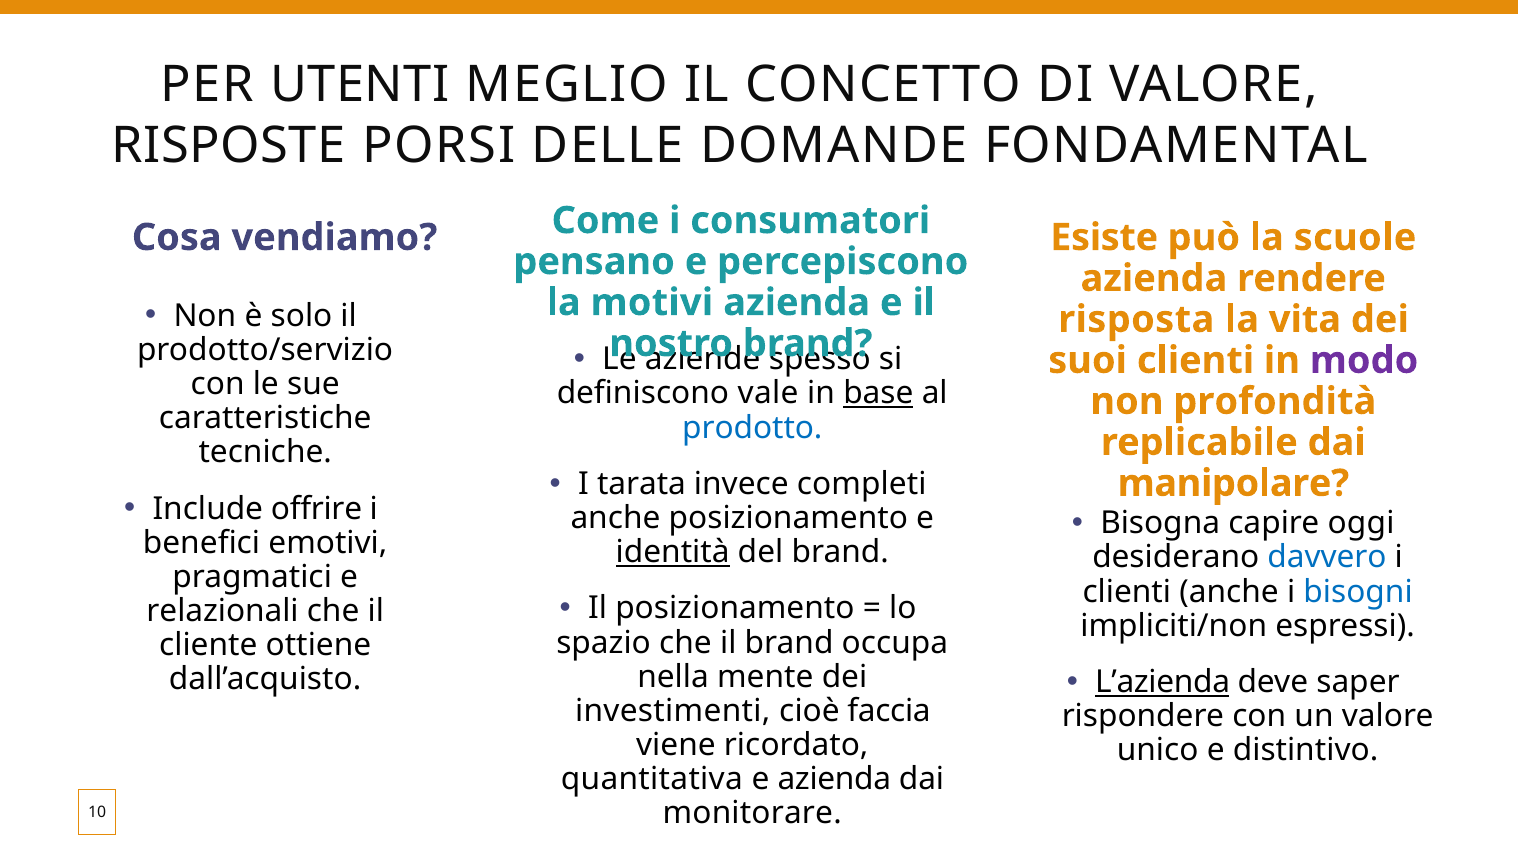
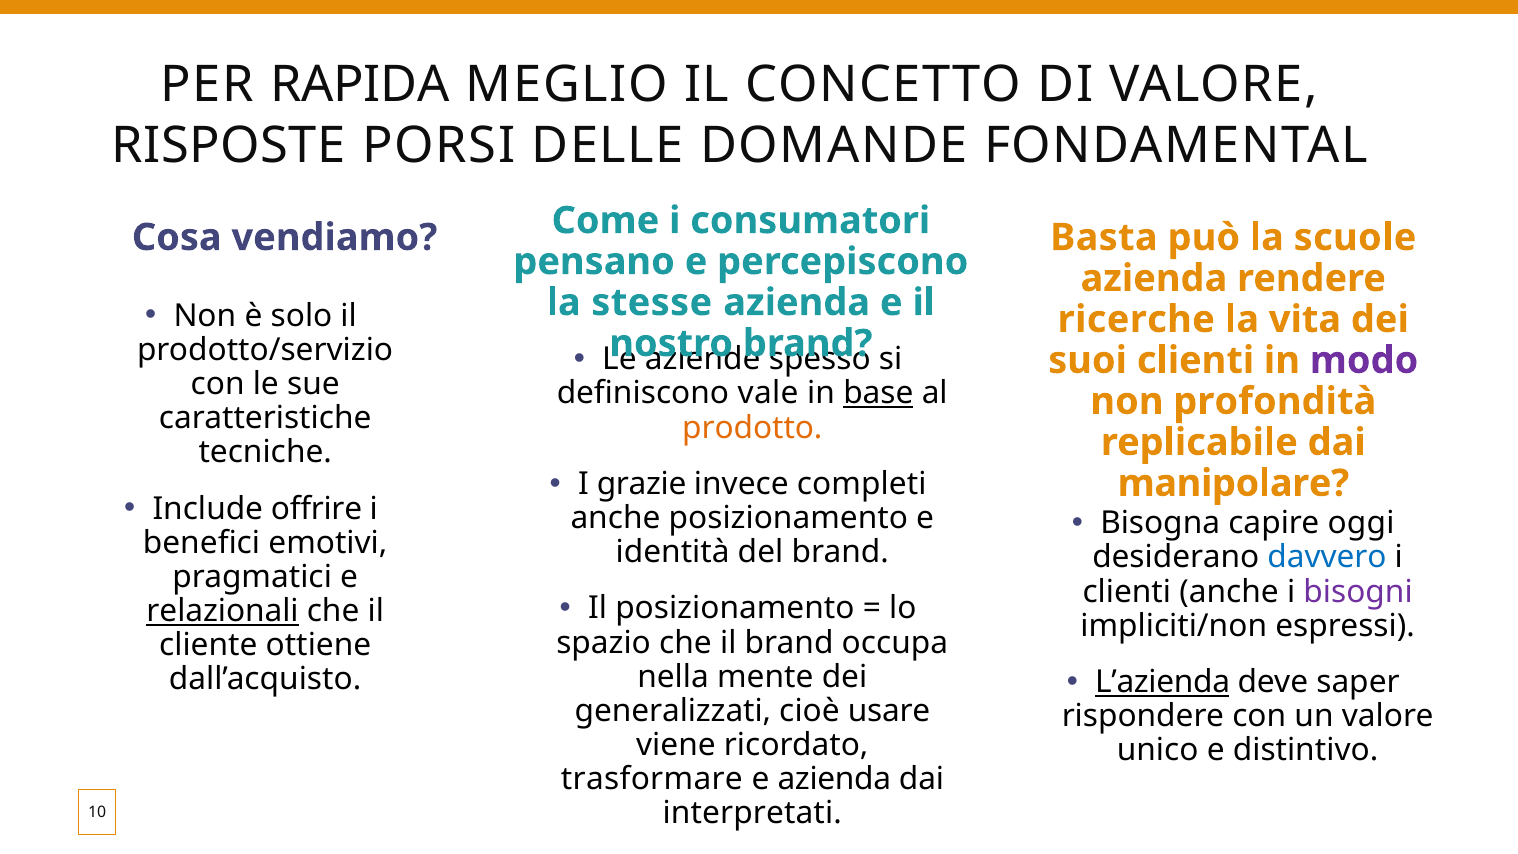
UTENTI: UTENTI -> RAPIDA (360, 85)
Esiste: Esiste -> Basta (1104, 237)
motivi: motivi -> stesse (652, 303)
risposta: risposta -> ricerche (1136, 319)
prodotto colour: blue -> orange (752, 428)
tarata: tarata -> grazie (642, 484)
identità underline: present -> none (673, 552)
bisogni colour: blue -> purple (1358, 592)
relazionali underline: none -> present (223, 611)
investimenti: investimenti -> generalizzati (673, 711)
faccia: faccia -> usare (889, 711)
quantitativa: quantitativa -> trasformare (652, 779)
monitorare: monitorare -> interpretati (752, 813)
